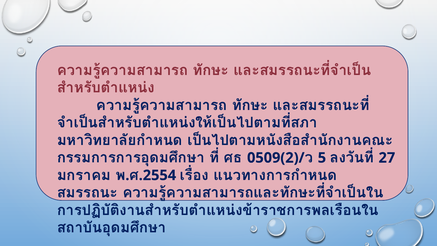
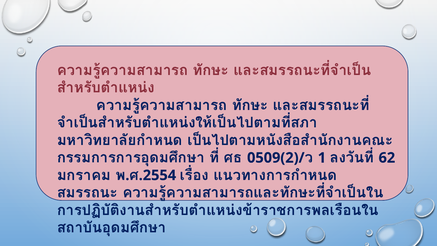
5: 5 -> 1 (322, 158)
27: 27 -> 62 (387, 158)
